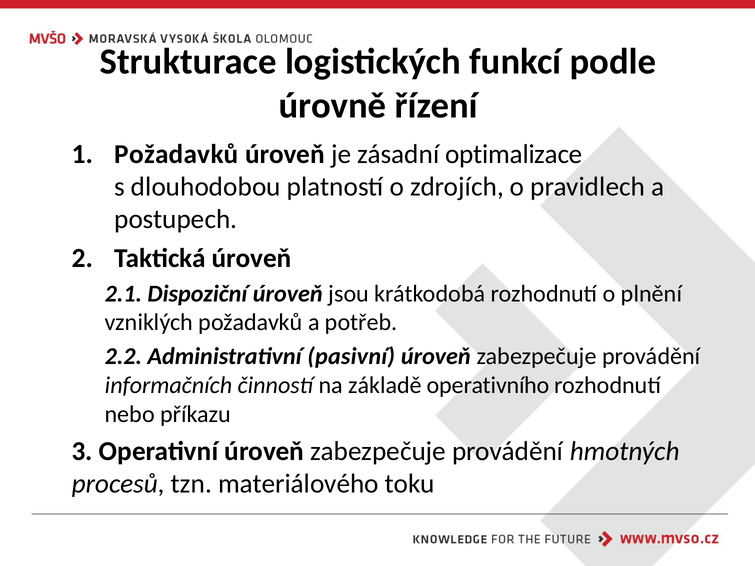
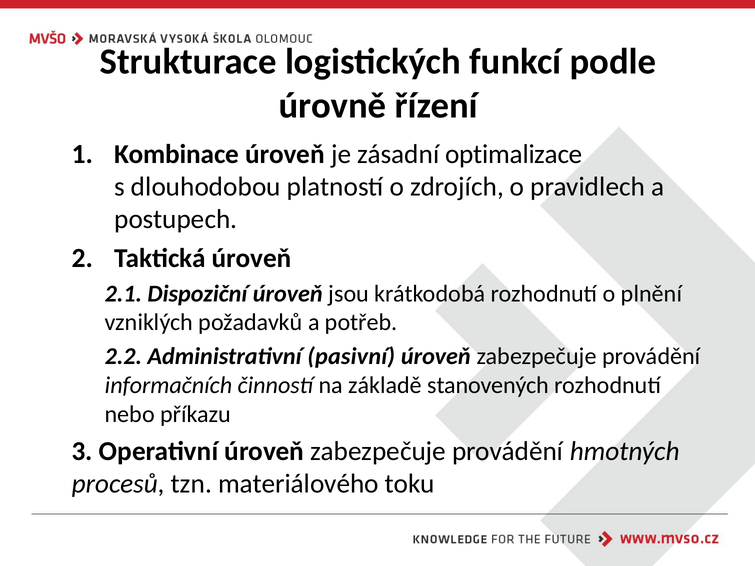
Požadavků: Požadavků -> Kombinace (177, 154)
operativního: operativního -> stanovených (488, 386)
